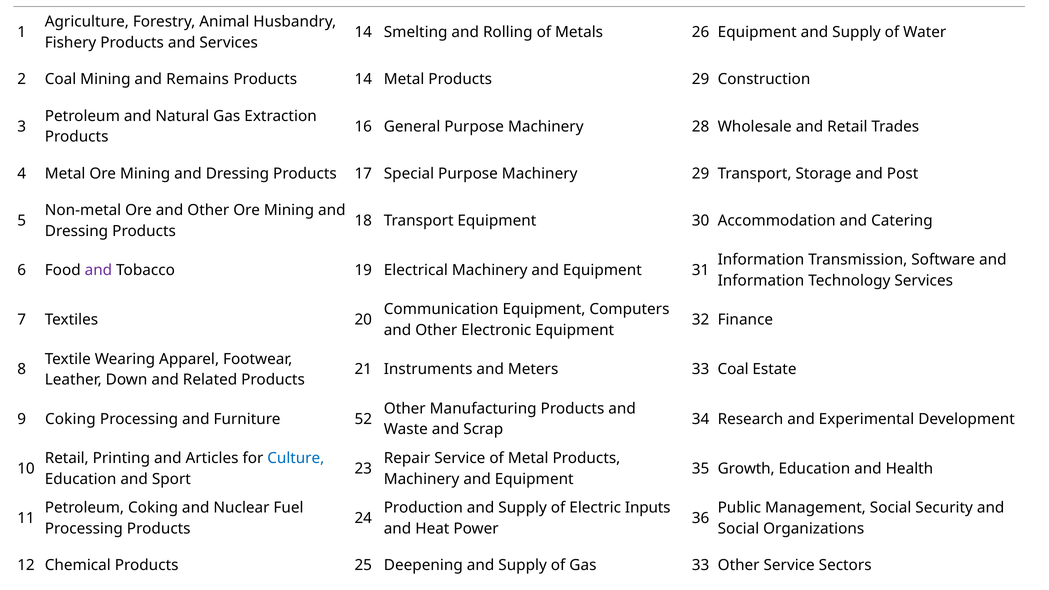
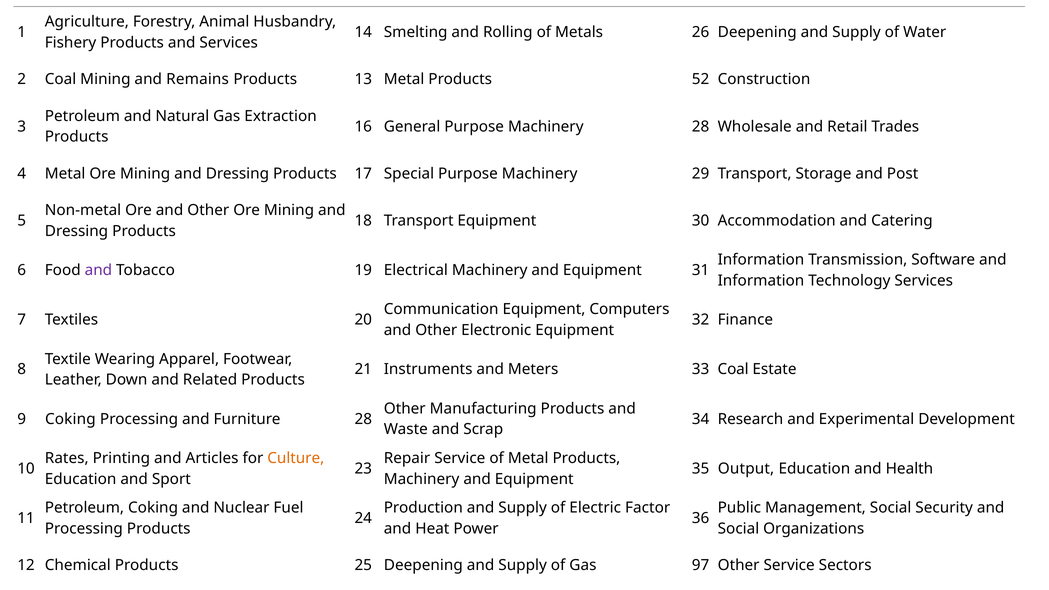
26 Equipment: Equipment -> Deepening (757, 32)
Products 14: 14 -> 13 (363, 79)
Products 29: 29 -> 52 (701, 79)
Furniture 52: 52 -> 28 (363, 419)
Retail: Retail -> Rates (67, 458)
Culture colour: blue -> orange (296, 458)
Growth: Growth -> Output (746, 469)
Inputs: Inputs -> Factor (648, 508)
Gas 33: 33 -> 97 (701, 565)
